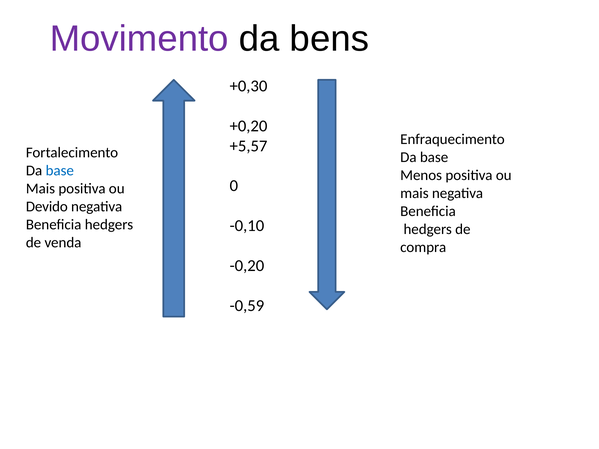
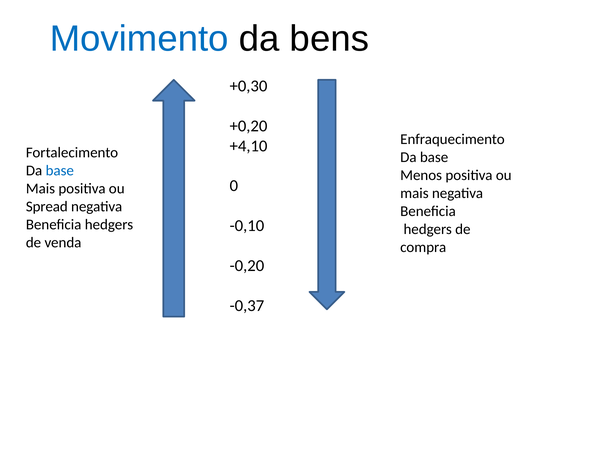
Movimento colour: purple -> blue (139, 39)
+5,57: +5,57 -> +4,10 (248, 146)
Devido: Devido -> Spread (47, 207)
-0,59: -0,59 -> -0,37 (247, 306)
